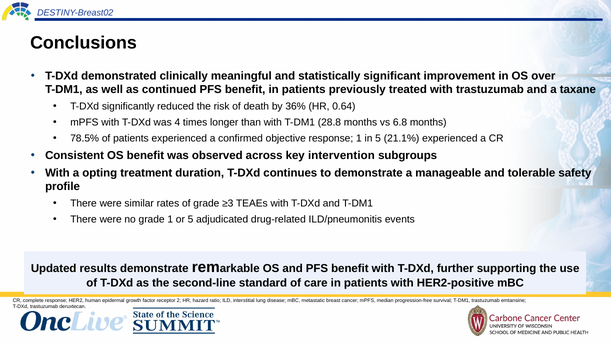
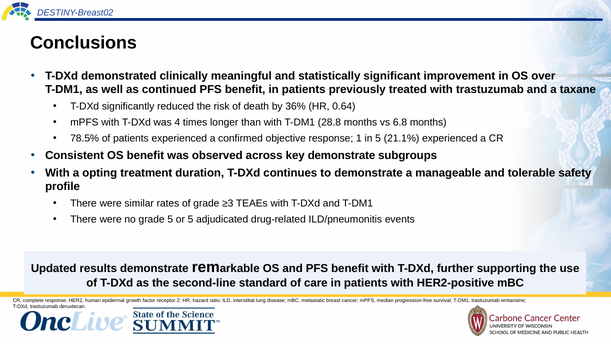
key intervention: intervention -> demonstrate (342, 155)
grade 1: 1 -> 5 (170, 219)
